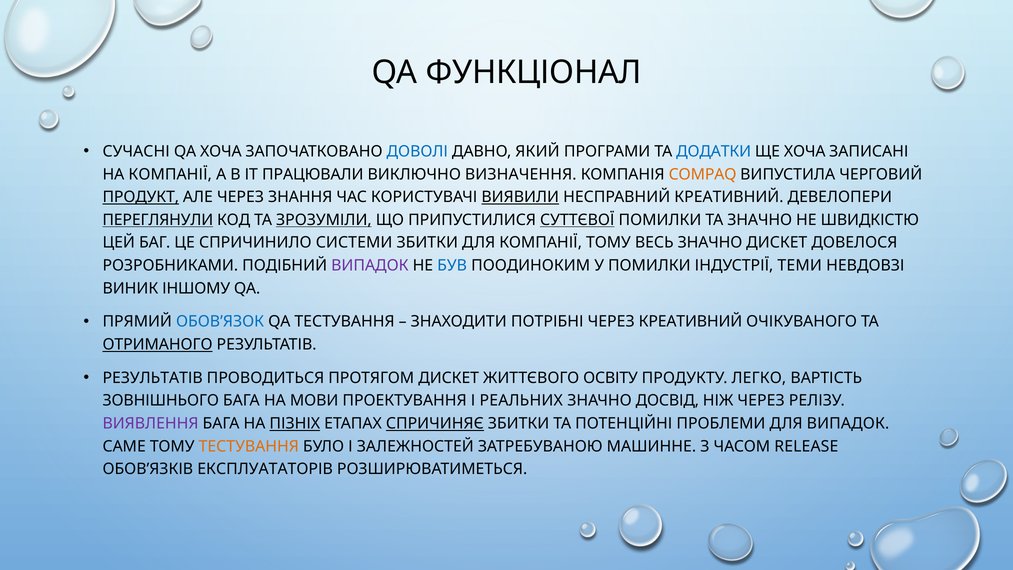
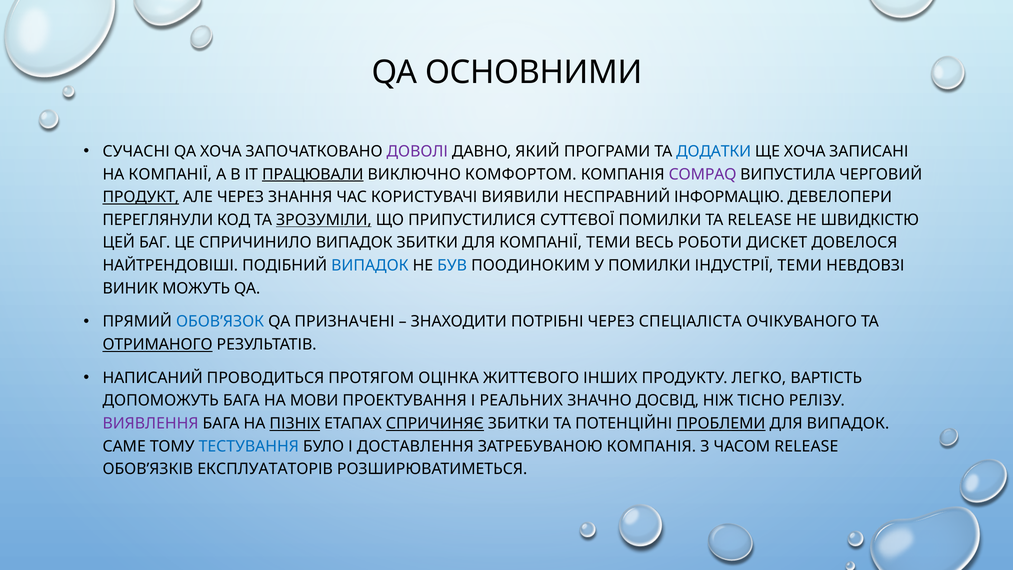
ФУНКЦІОНАЛ: ФУНКЦІОНАЛ -> ОСНОВНИМИ (534, 73)
ДОВОЛІ colour: blue -> purple (417, 152)
ПРАЦЮВАЛИ underline: none -> present (313, 174)
ВИЗНАЧЕННЯ: ВИЗНАЧЕННЯ -> КОМФОРТОМ (521, 174)
COMPAQ colour: orange -> purple (703, 174)
ВИЯВИЛИ underline: present -> none (520, 197)
НЕСПРАВНИЙ КРЕАТИВНИЙ: КРЕАТИВНИЙ -> ІНФОРМАЦІЮ (729, 197)
ПЕРЕГЛЯНУЛИ underline: present -> none (158, 220)
СУТТЄВОЇ underline: present -> none (577, 220)
ТА ЗНАЧНО: ЗНАЧНО -> RELEASE (760, 220)
СПРИЧИНИЛО СИСТЕМИ: СИСТЕМИ -> ВИПАДОК (354, 243)
КОМПАНІЇ ТОМУ: ТОМУ -> ТЕМИ (608, 243)
ВЕСЬ ЗНАЧНО: ЗНАЧНО -> РОБОТИ (710, 243)
РОЗРОБНИКАМИ: РОЗРОБНИКАМИ -> НАЙТРЕНДОВІШІ (170, 265)
ВИПАДОК colour: purple -> blue (370, 265)
ІНШОМУ: ІНШОМУ -> МОЖУТЬ (196, 288)
QA ТЕСТУВАННЯ: ТЕСТУВАННЯ -> ПРИЗНАЧЕНІ (345, 322)
ЧЕРЕЗ КРЕАТИВНИЙ: КРЕАТИВНИЙ -> СПЕЦІАЛІСТА (690, 322)
РЕЗУЛЬТАТІВ: РЕЗУЛЬТАТІВ -> НАПИСАНИЙ (153, 378)
ПРОТЯГОМ ДИСКЕТ: ДИСКЕТ -> ОЦІНКА (449, 378)
ОСВІТУ: ОСВІТУ -> ІНШИХ (610, 378)
ЗОВНІШНЬОГО: ЗОВНІШНЬОГО -> ДОПОМОЖУТЬ (161, 401)
НІЖ ЧЕРЕЗ: ЧЕРЕЗ -> ТІСНО (761, 401)
ПРОБЛЕМИ underline: none -> present (721, 423)
ТЕСТУВАННЯ colour: orange -> blue (249, 446)
ЗАЛЕЖНОСТЕЙ: ЗАЛЕЖНОСТЕЙ -> ДОСТАВЛЕННЯ (415, 446)
ЗАТРЕБУВАНОЮ МАШИННЕ: МАШИННЕ -> КОМПАНІЯ (651, 446)
